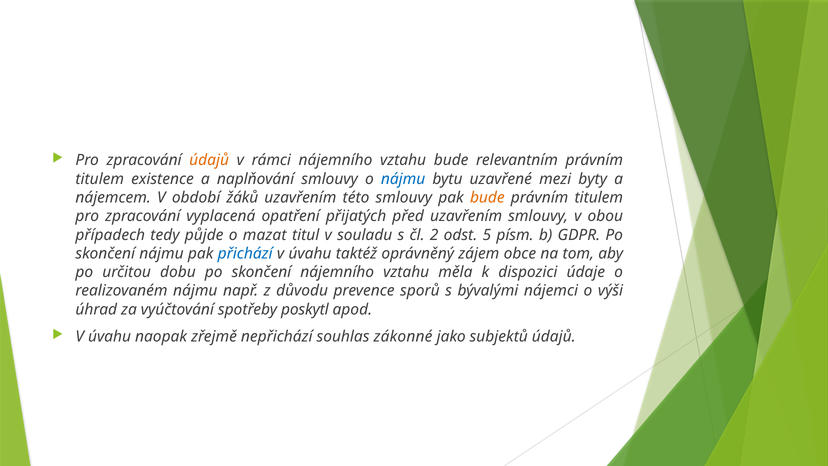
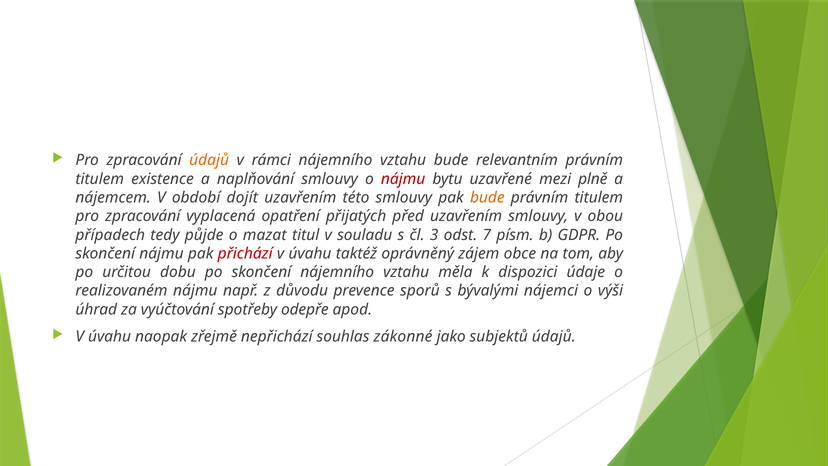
nájmu colour: blue -> red (403, 179)
byty: byty -> plně (593, 179)
žáků: žáků -> dojít (242, 198)
2: 2 -> 3 (434, 235)
5: 5 -> 7 (487, 235)
přichází colour: blue -> red (245, 253)
poskytl: poskytl -> odepře (305, 309)
